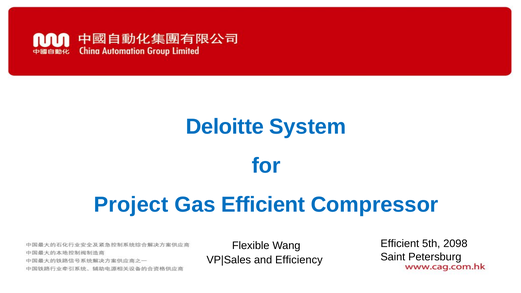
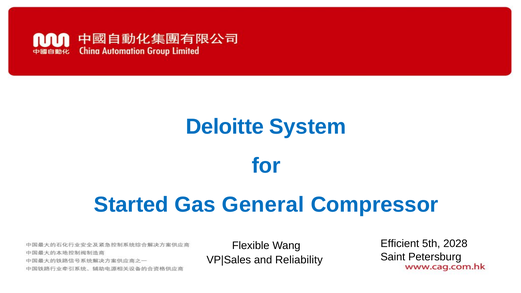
Project: Project -> Started (131, 205)
Gas Efficient: Efficient -> General (263, 205)
2098: 2098 -> 2028 (455, 244)
Efficiency: Efficiency -> Reliability (299, 260)
